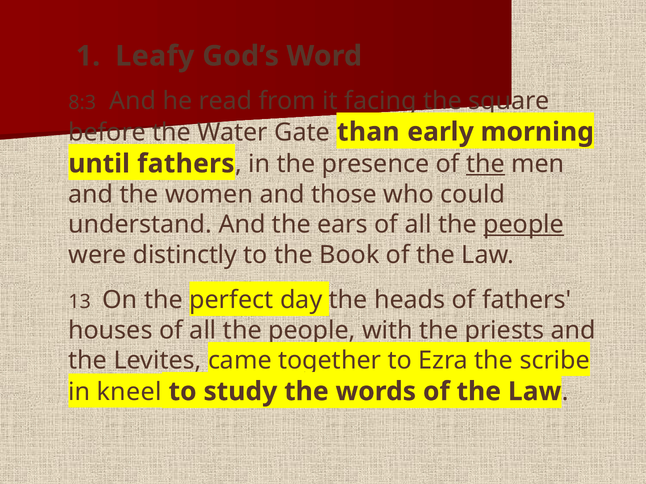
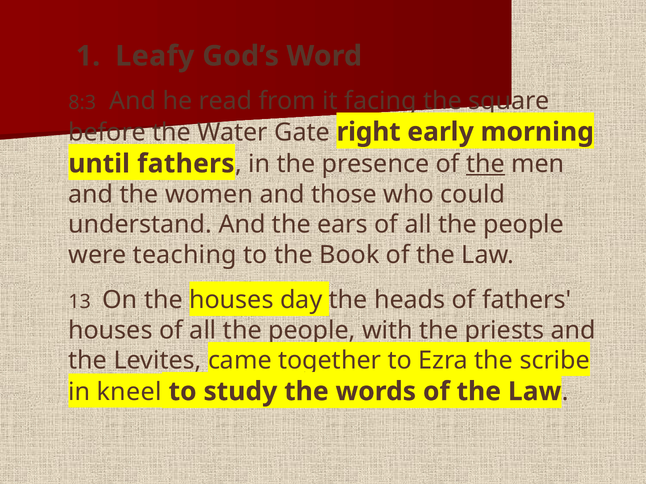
than: than -> right (369, 132)
people underline: present -> none (524, 225)
distinctly: distinctly -> teaching (185, 255)
the perfect: perfect -> houses (231, 300)
